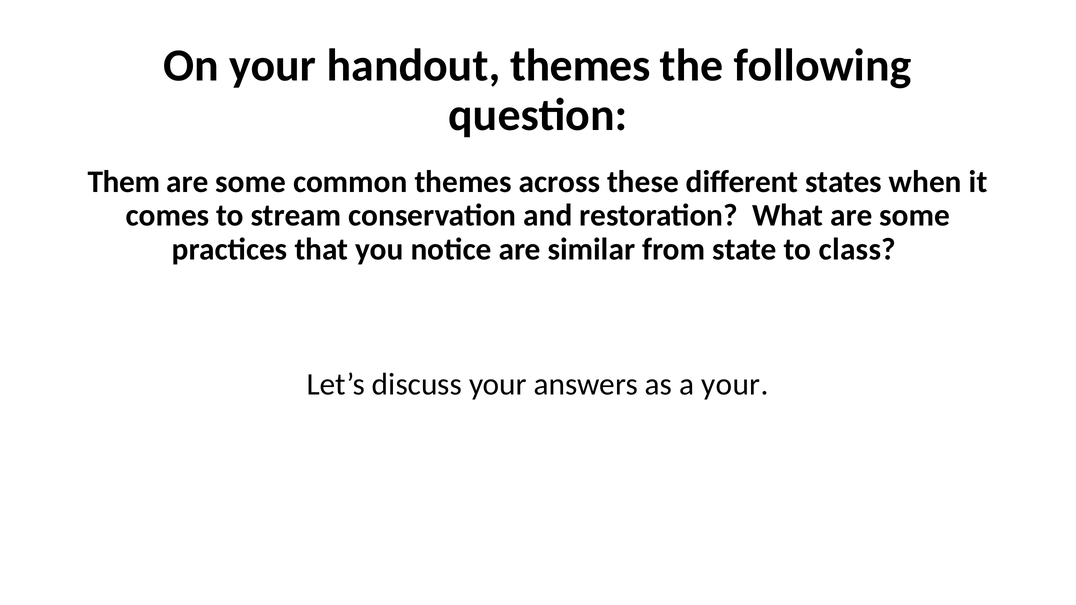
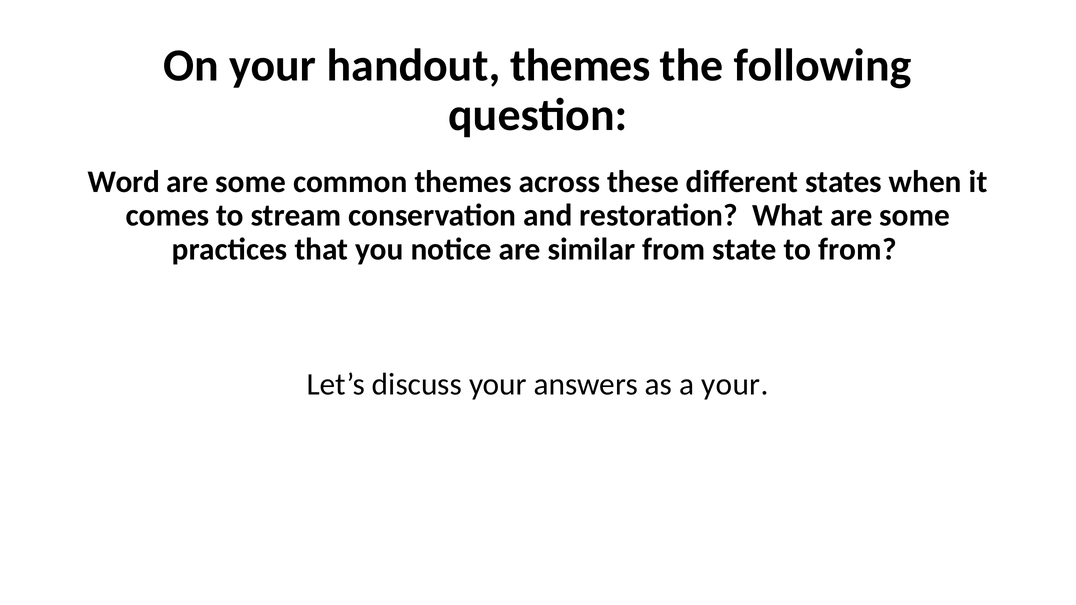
Them: Them -> Word (124, 182)
to class: class -> from (857, 250)
